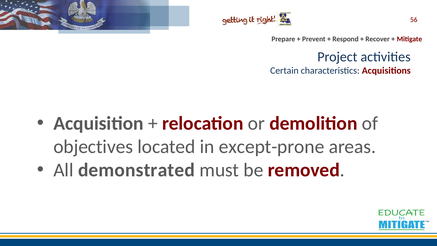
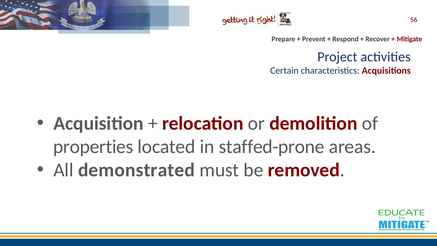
objectives: objectives -> properties (93, 147)
except-prone: except-prone -> staffed-prone (272, 147)
